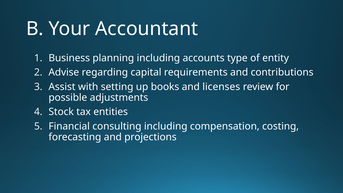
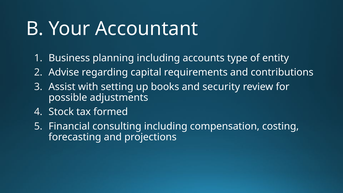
licenses: licenses -> security (221, 87)
entities: entities -> formed (111, 112)
